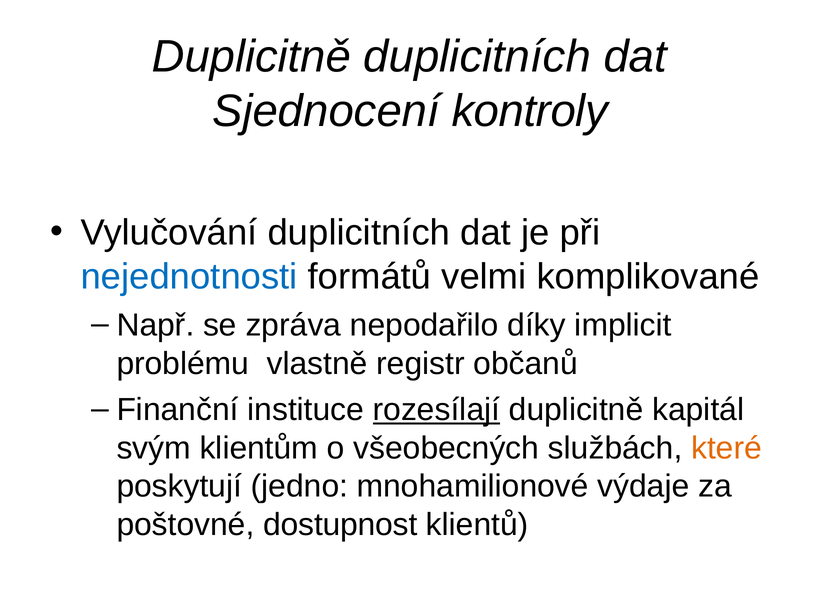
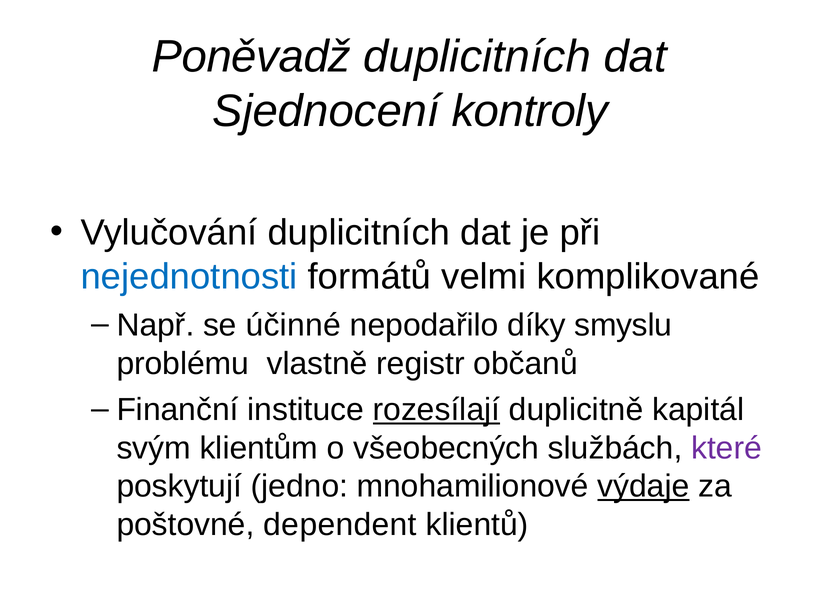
Duplicitně: Duplicitně -> Poněvadž (252, 57)
zpráva: zpráva -> účinné (293, 325)
implicit: implicit -> smyslu (623, 325)
které colour: orange -> purple (726, 448)
výdaje underline: none -> present (643, 486)
dostupnost: dostupnost -> dependent (340, 525)
